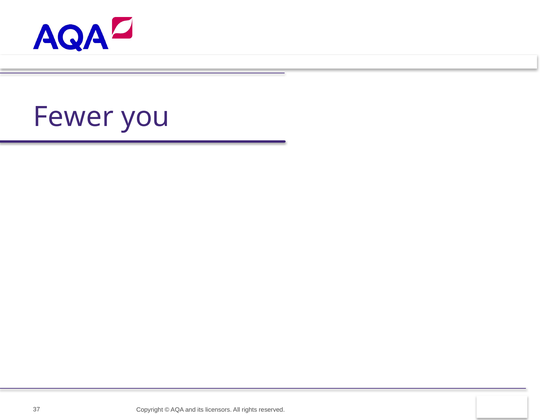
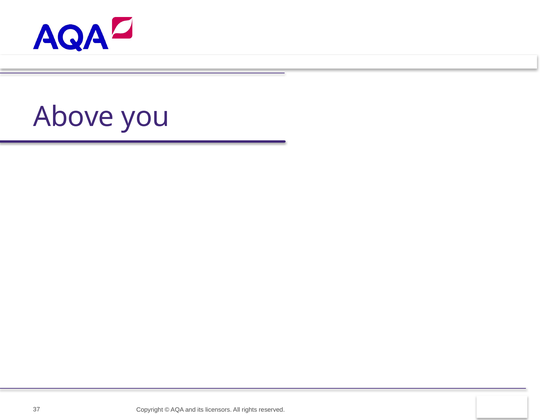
Fewer: Fewer -> Above (74, 117)
